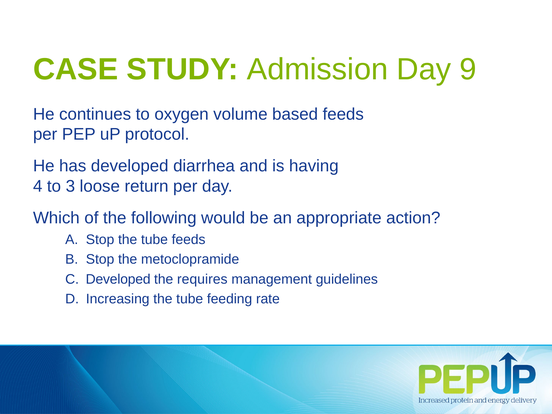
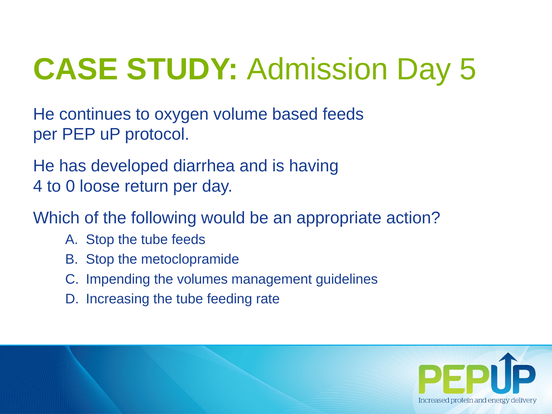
9: 9 -> 5 (468, 69)
3: 3 -> 0 (70, 186)
Developed: Developed -> Impending (118, 279)
requires: requires -> volumes (202, 279)
